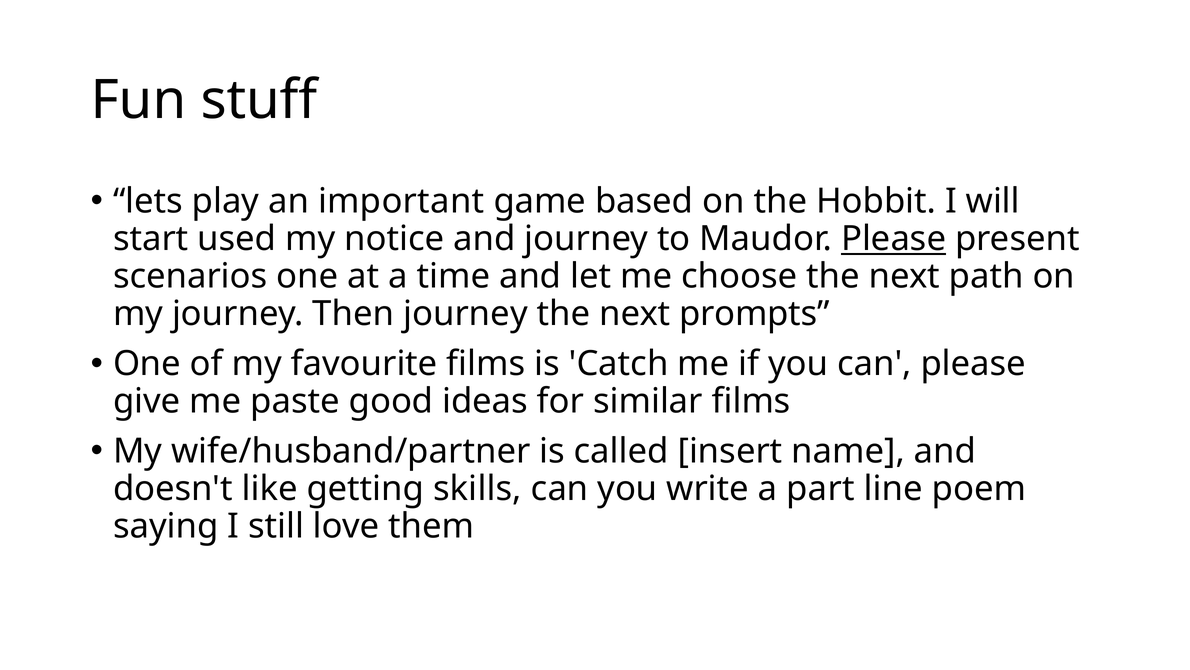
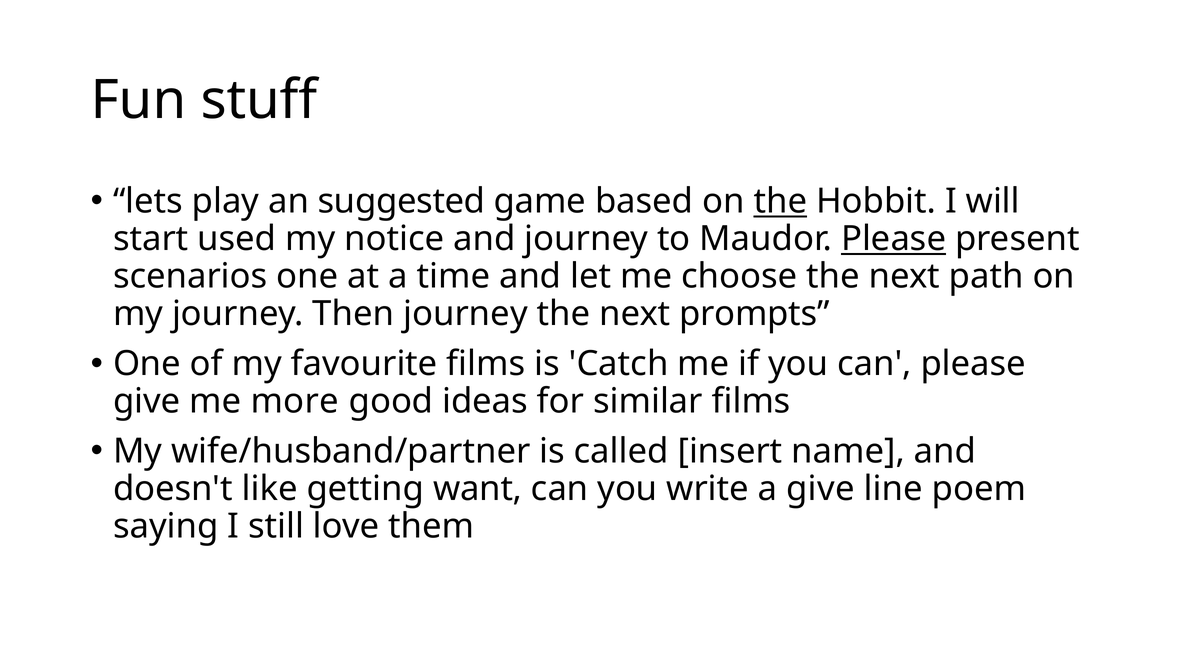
important: important -> suggested (401, 201)
the underline: none -> present (780, 201)
paste: paste -> more (295, 401)
skills: skills -> want (478, 488)
a part: part -> give (820, 488)
